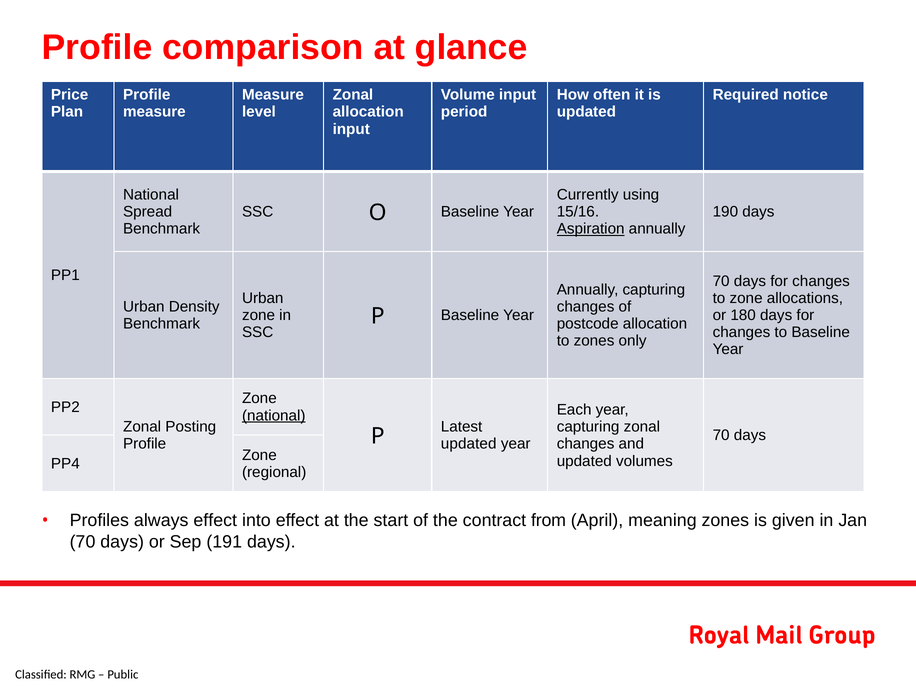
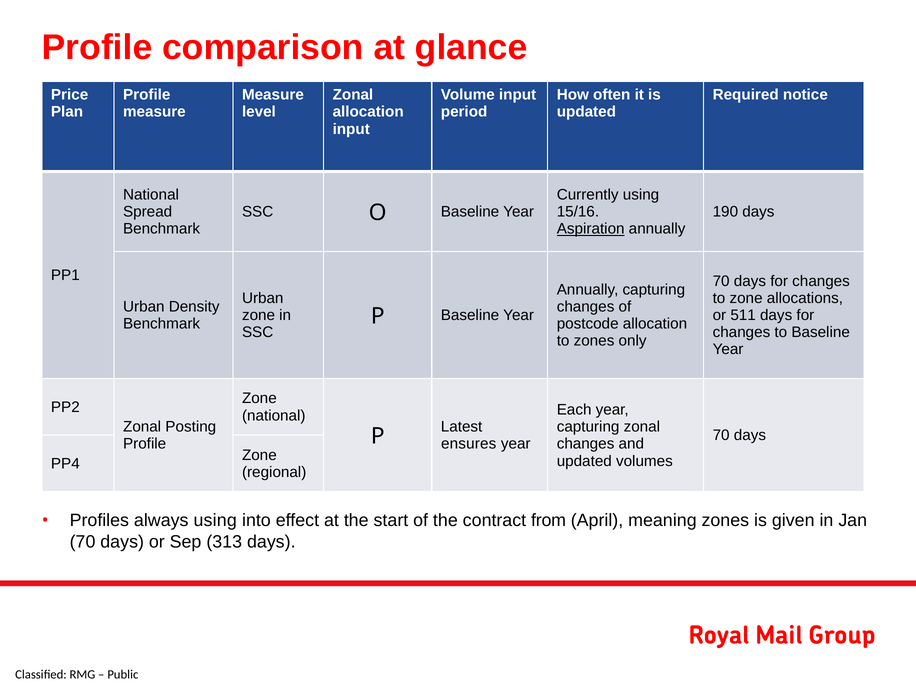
180: 180 -> 511 (743, 315)
national underline: present -> none (274, 416)
updated: updated -> ensures (469, 444)
always effect: effect -> using (215, 521)
191: 191 -> 313 (224, 542)
